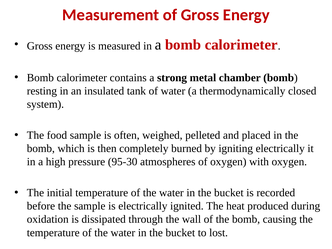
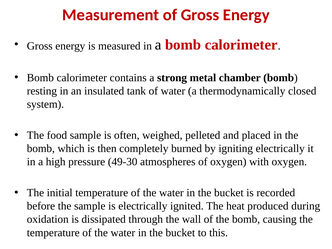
95-30: 95-30 -> 49-30 (123, 162)
lost: lost -> this (219, 233)
